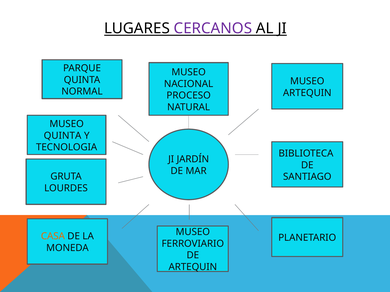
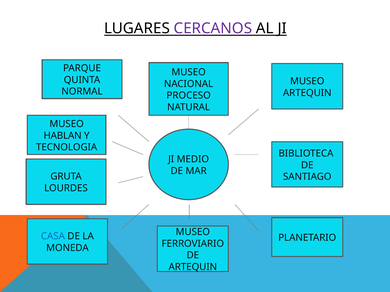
QUINTA: QUINTA -> HABLAN (63, 136)
JARDÍN: JARDÍN -> MEDIO (193, 160)
CASA colour: orange -> blue (53, 237)
